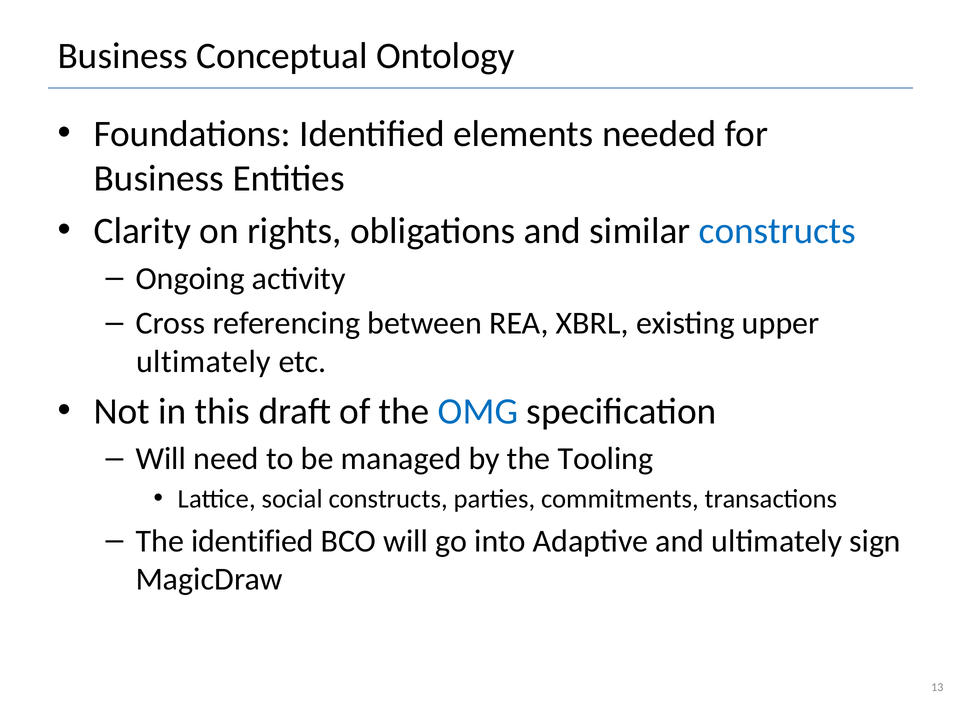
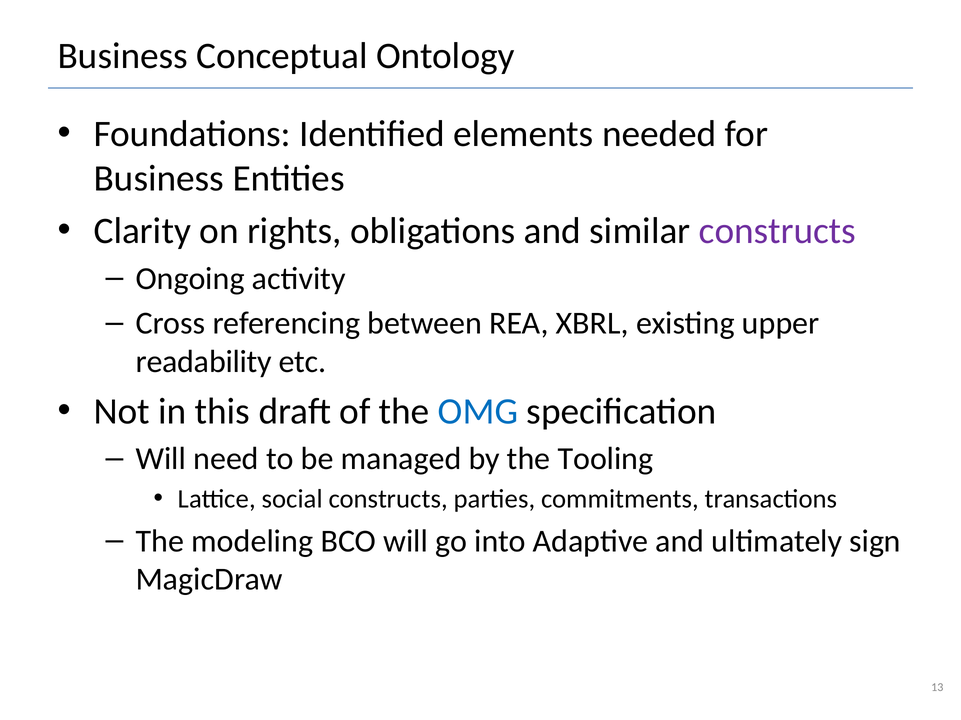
constructs colour: blue -> purple (777, 231)
ultimately: ultimately -> readability (204, 362)
The identified: identified -> modeling (252, 542)
